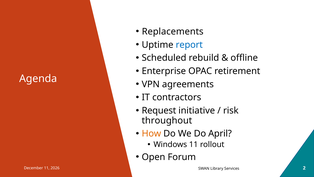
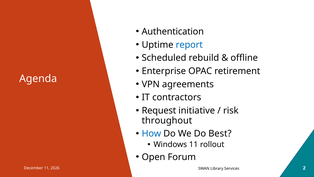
Replacements: Replacements -> Authentication (173, 31)
How colour: orange -> blue (151, 133)
April: April -> Best (220, 133)
